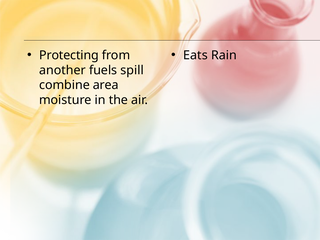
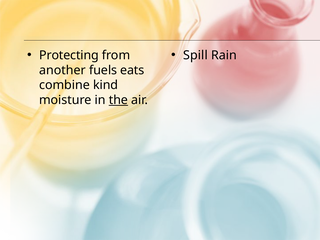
Eats: Eats -> Spill (195, 55)
spill: spill -> eats (132, 70)
area: area -> kind (106, 85)
the underline: none -> present (118, 100)
